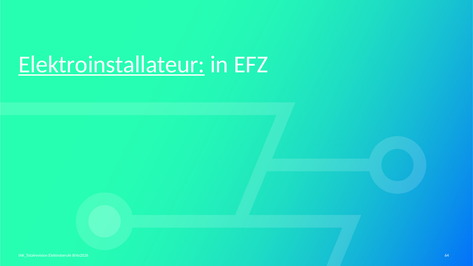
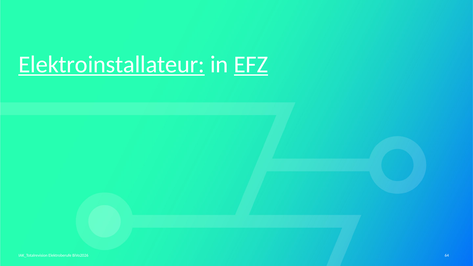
EFZ underline: none -> present (251, 65)
